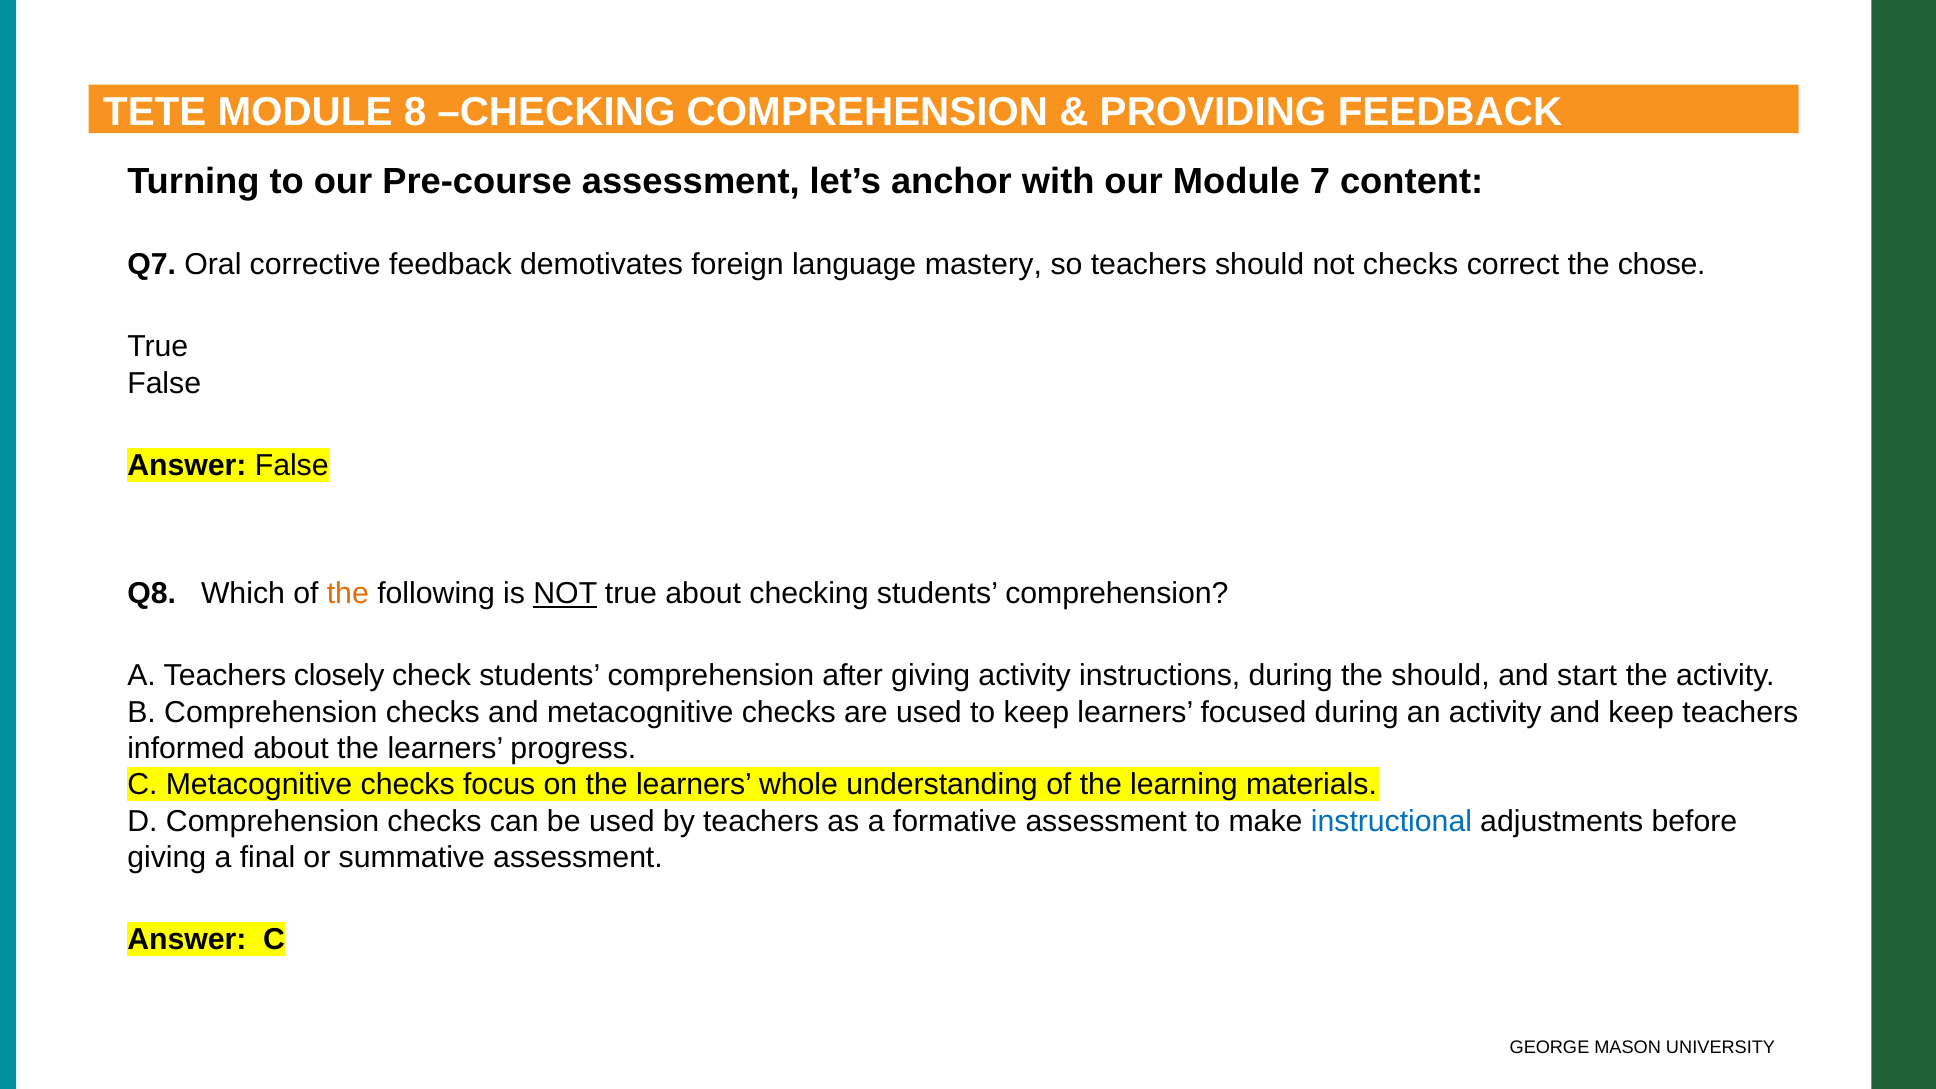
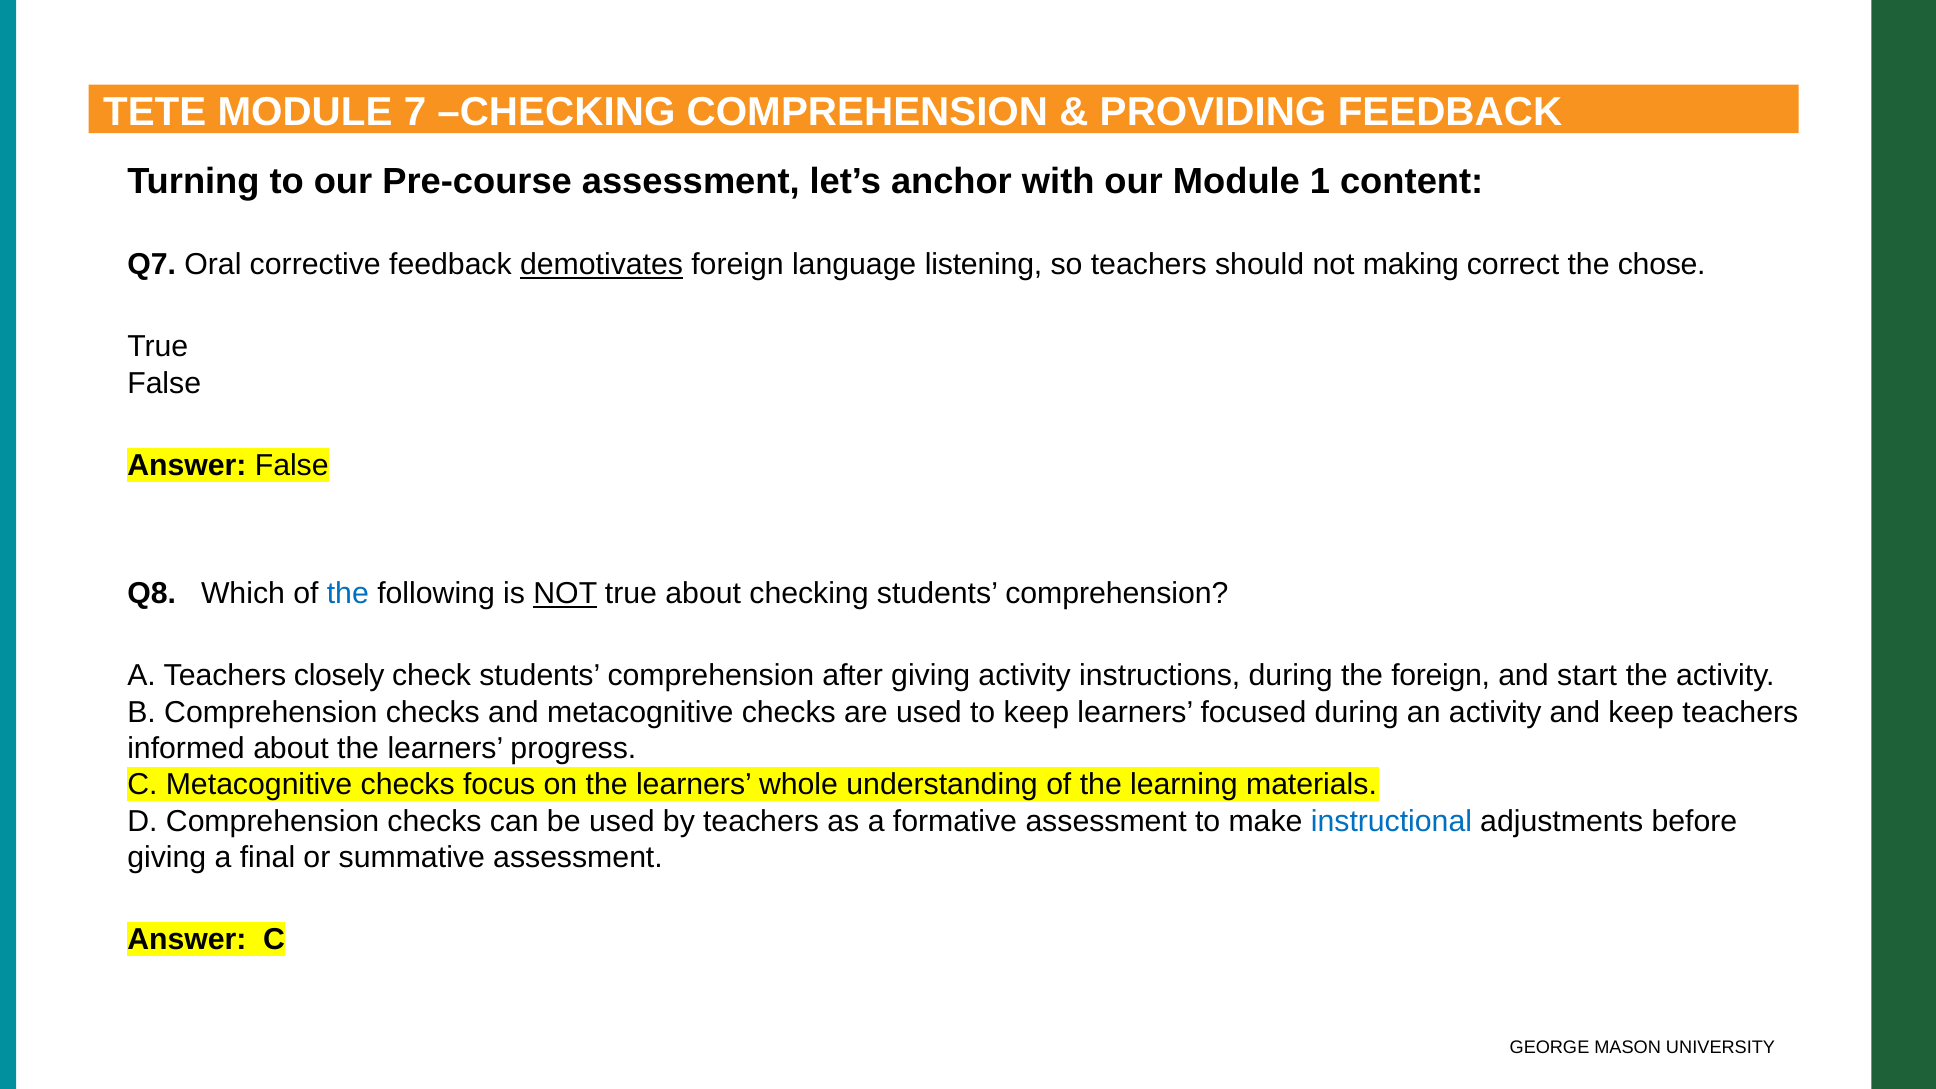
8: 8 -> 7 (415, 112)
7: 7 -> 1 (1320, 182)
demotivates underline: none -> present (602, 265)
mastery: mastery -> listening (984, 265)
not checks: checks -> making (1411, 265)
the colour: orange -> blue (348, 594)
the should: should -> foreign (1441, 676)
